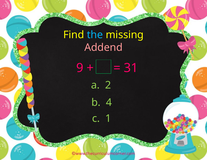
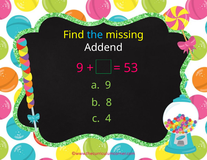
Addend colour: pink -> white (104, 47)
31: 31 -> 53 (131, 68)
a 2: 2 -> 9 (108, 85)
4: 4 -> 8 (109, 102)
1: 1 -> 4 (108, 118)
